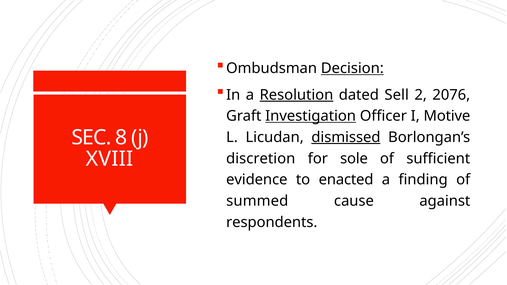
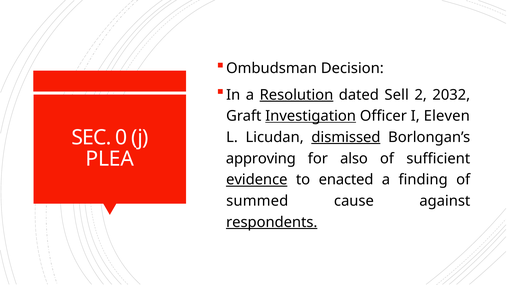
Decision underline: present -> none (352, 68)
2076: 2076 -> 2032 (451, 95)
Motive: Motive -> Eleven (447, 116)
8: 8 -> 0 (121, 138)
XVIII: XVIII -> PLEA (110, 159)
discretion: discretion -> approving (261, 159)
sole: sole -> also (354, 159)
evidence underline: none -> present (257, 180)
respondents underline: none -> present (272, 222)
